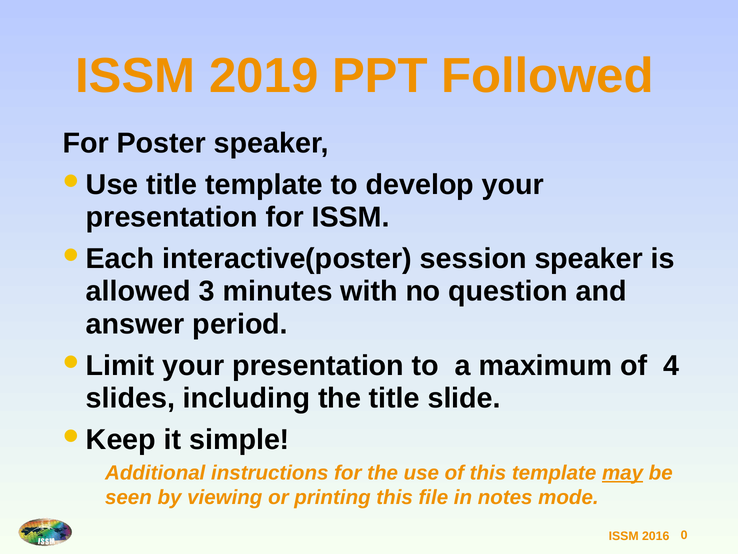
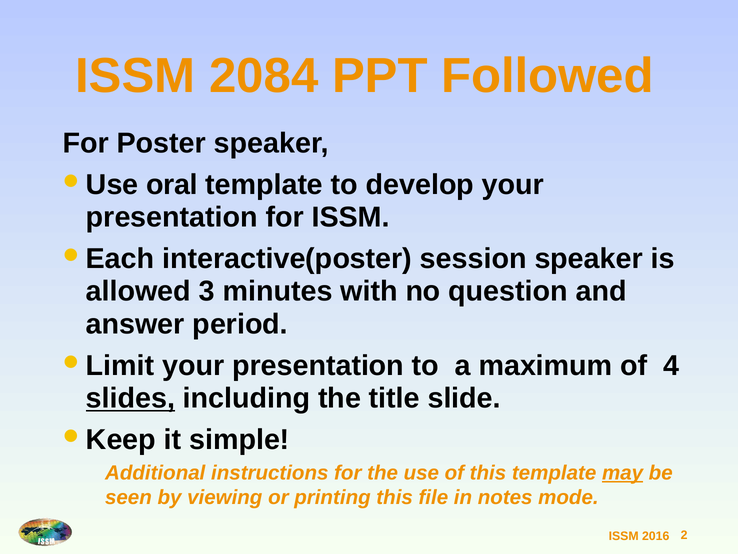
2019: 2019 -> 2084 (264, 76)
Use title: title -> oral (172, 184)
slides underline: none -> present (130, 398)
0: 0 -> 2 (684, 535)
